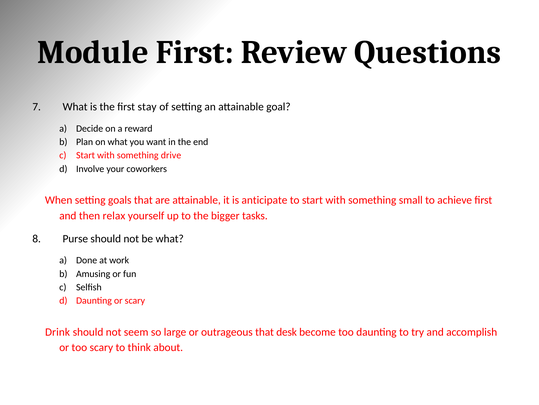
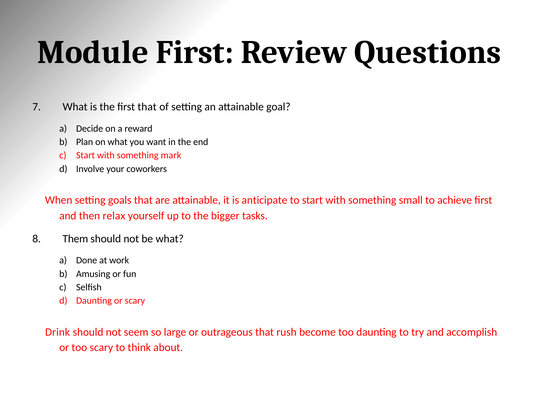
first stay: stay -> that (147, 107)
drive: drive -> mark (171, 155)
Purse: Purse -> Them (75, 238)
desk: desk -> rush (287, 331)
